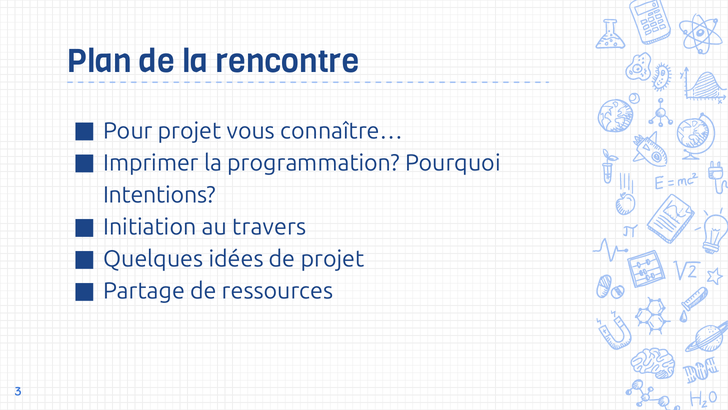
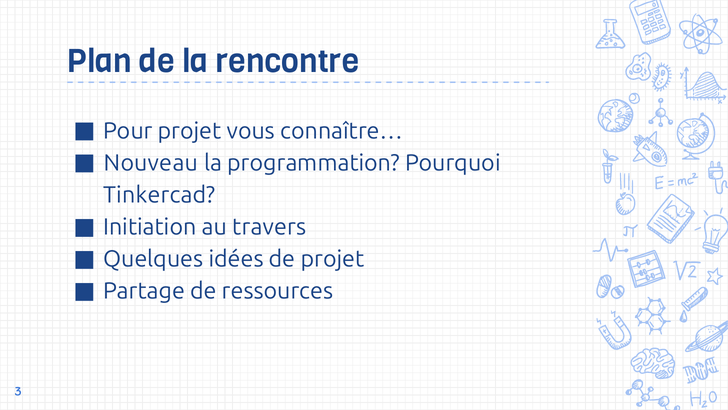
Imprimer: Imprimer -> Nouveau (151, 163)
Intentions: Intentions -> Tinkercad (159, 195)
